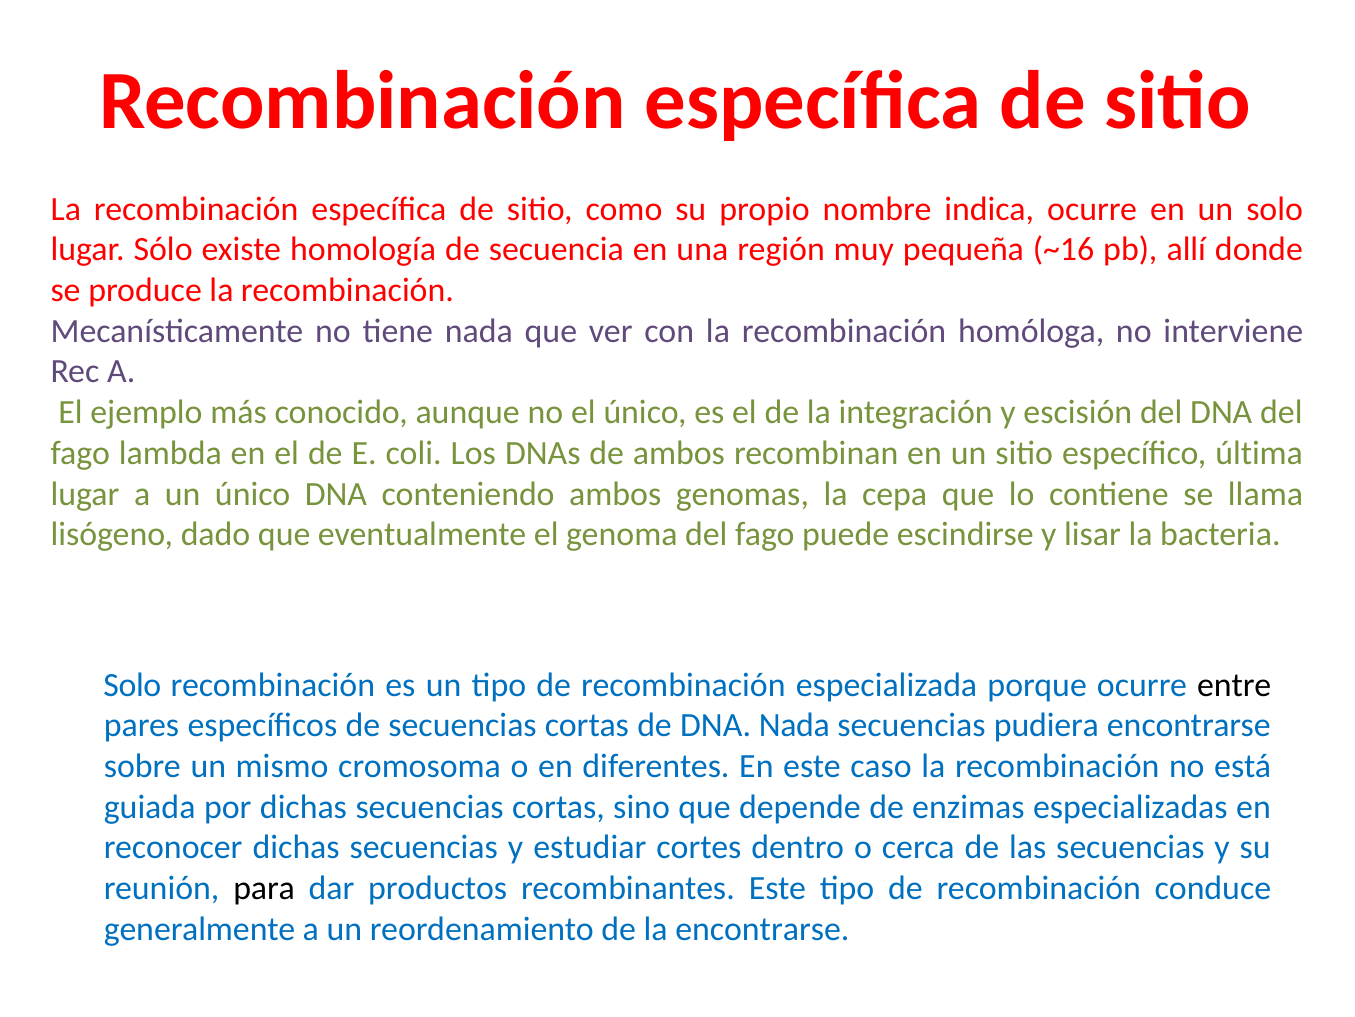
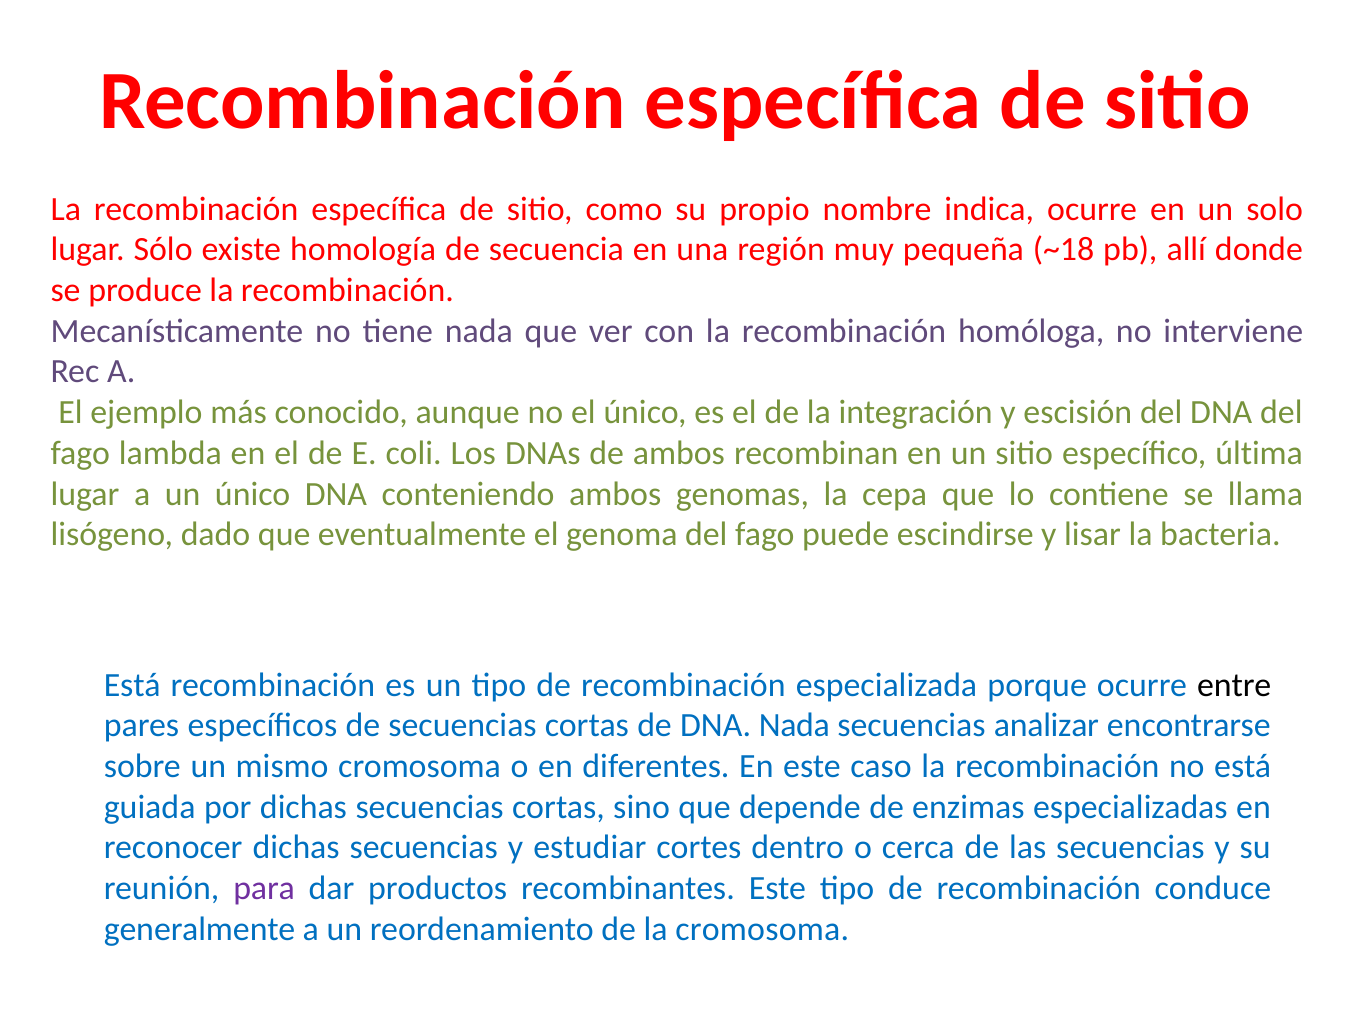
~16: ~16 -> ~18 (1064, 250)
Solo: Solo -> Está (132, 685)
pudiera: pudiera -> analizar (1046, 725)
para colour: black -> purple (264, 888)
la encontrarse: encontrarse -> cromosoma (762, 928)
